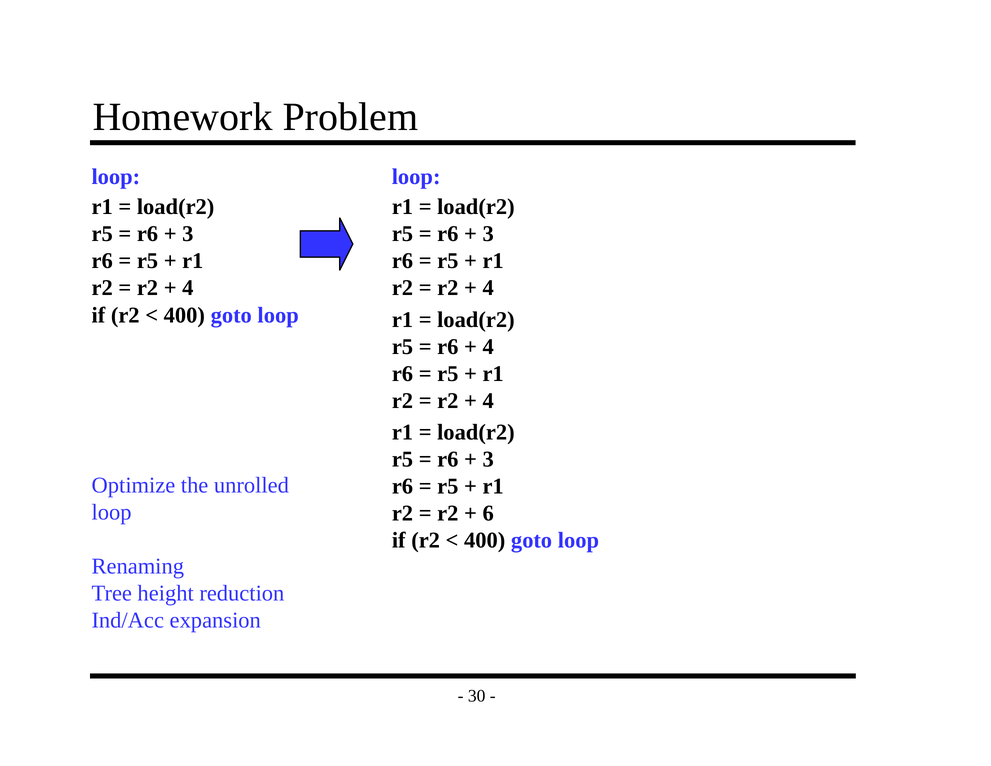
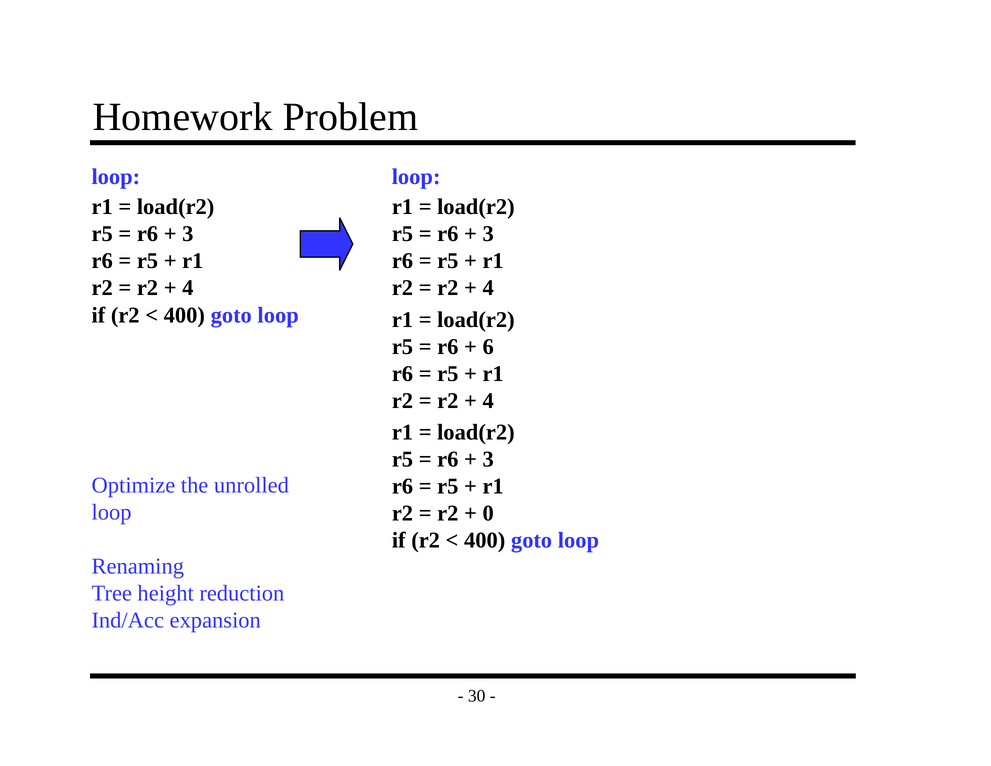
4: 4 -> 6 (488, 347)
6: 6 -> 0 (488, 513)
